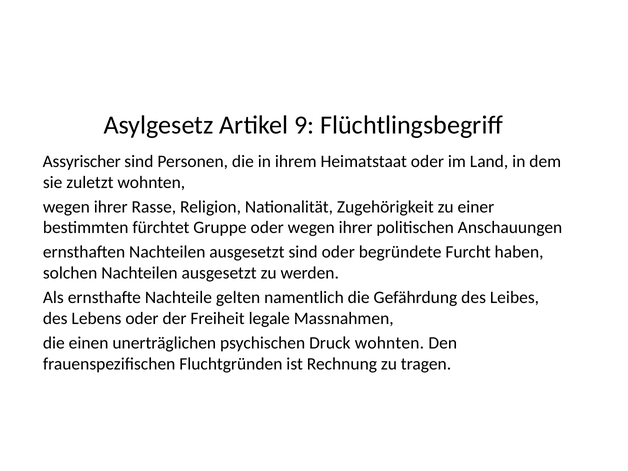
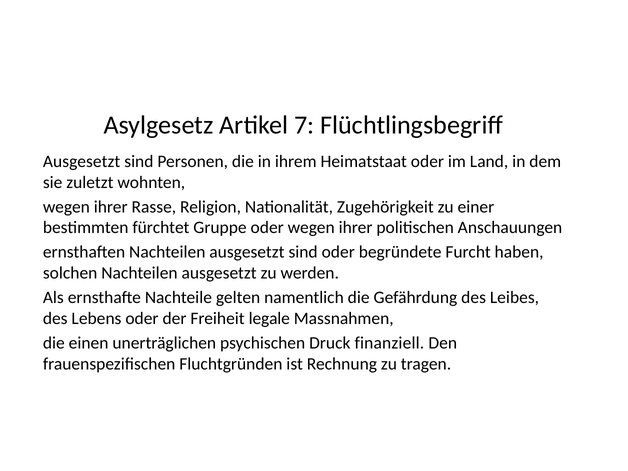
9: 9 -> 7 (304, 125)
Assyrischer: Assyrischer -> Ausgesetzt (82, 161)
Druck wohnten: wohnten -> finanziell (389, 343)
